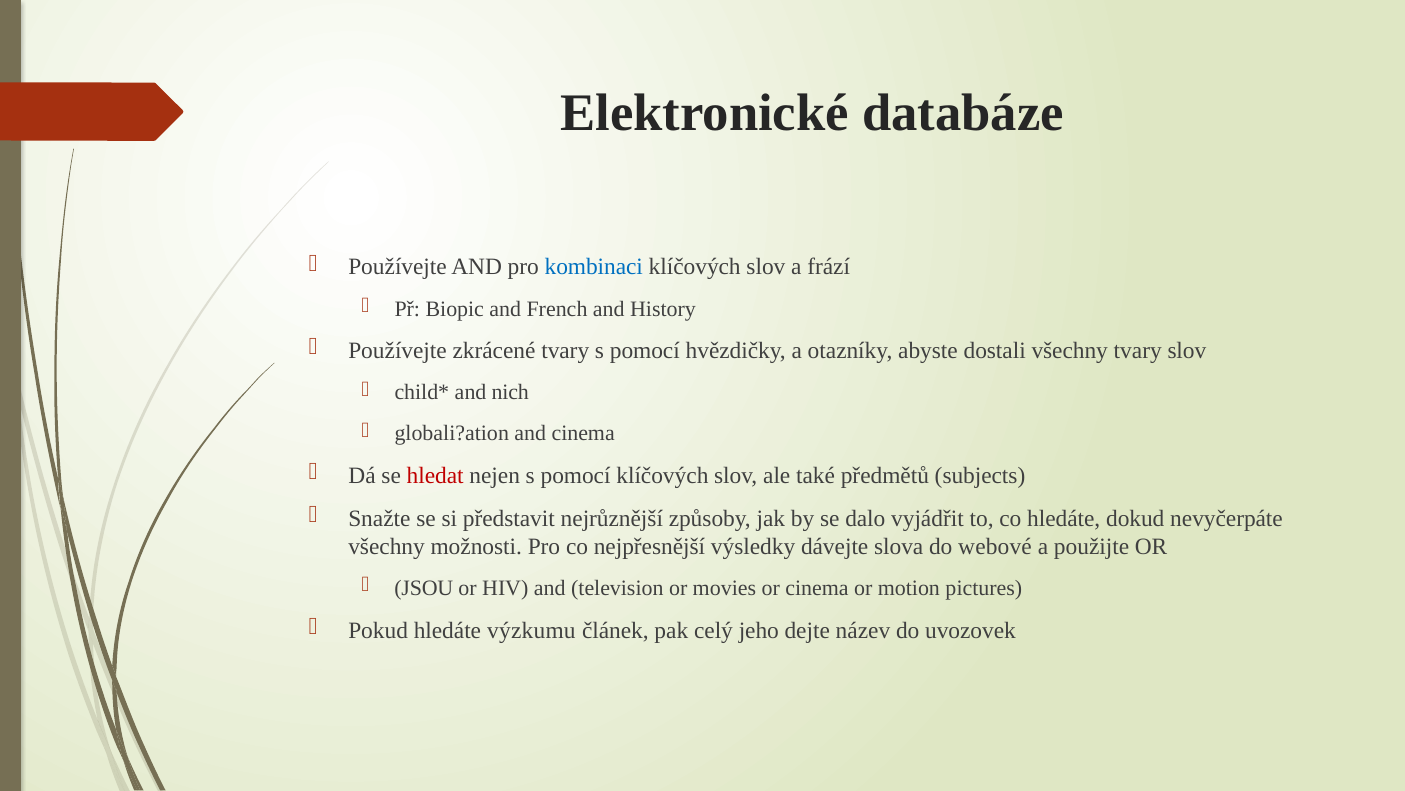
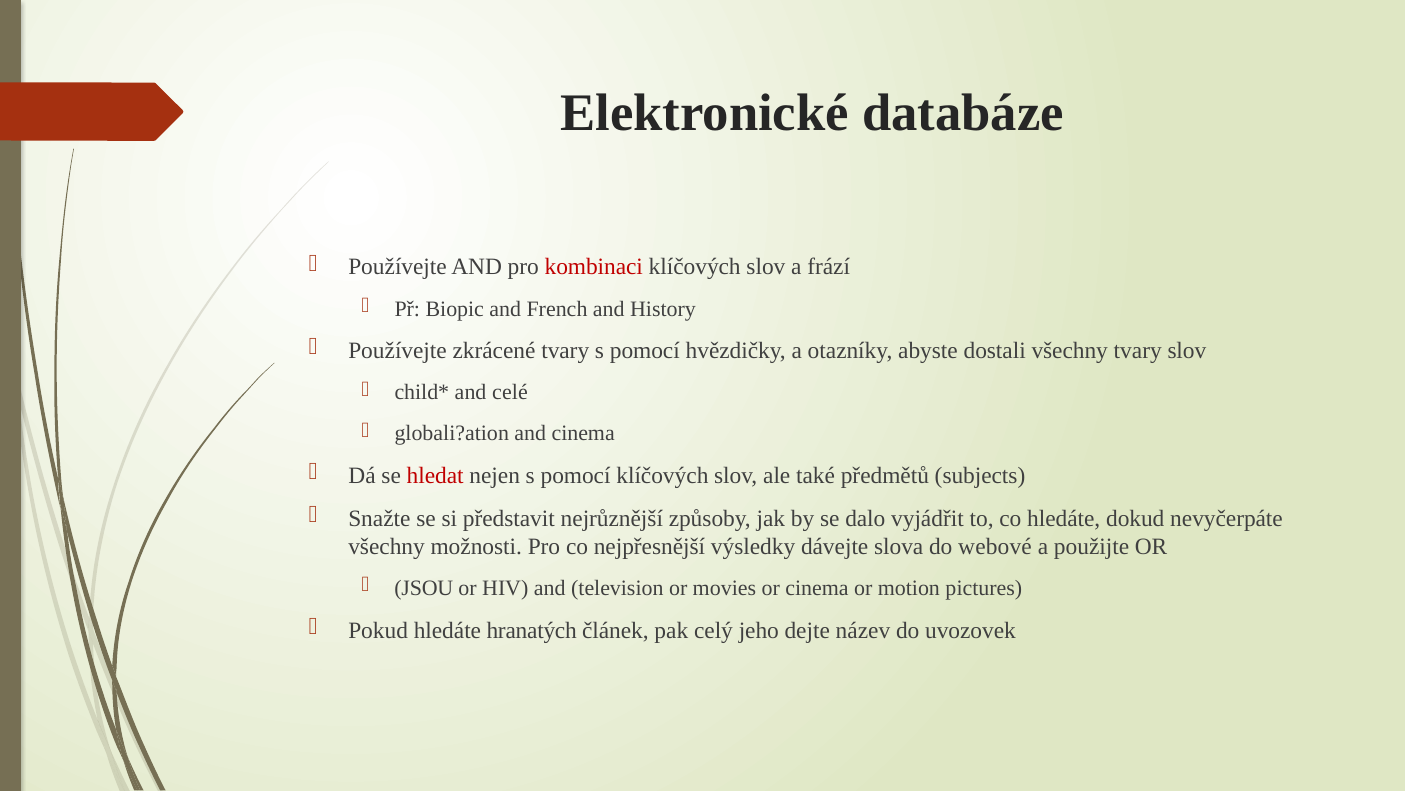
kombinaci colour: blue -> red (594, 267)
nich: nich -> celé (510, 392)
výzkumu: výzkumu -> hranatých (532, 630)
